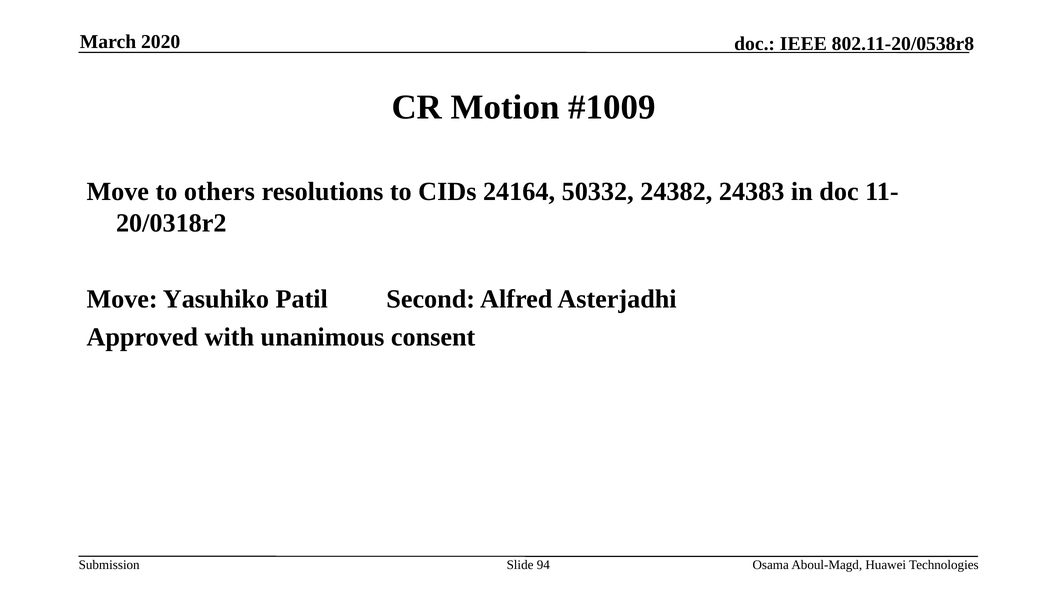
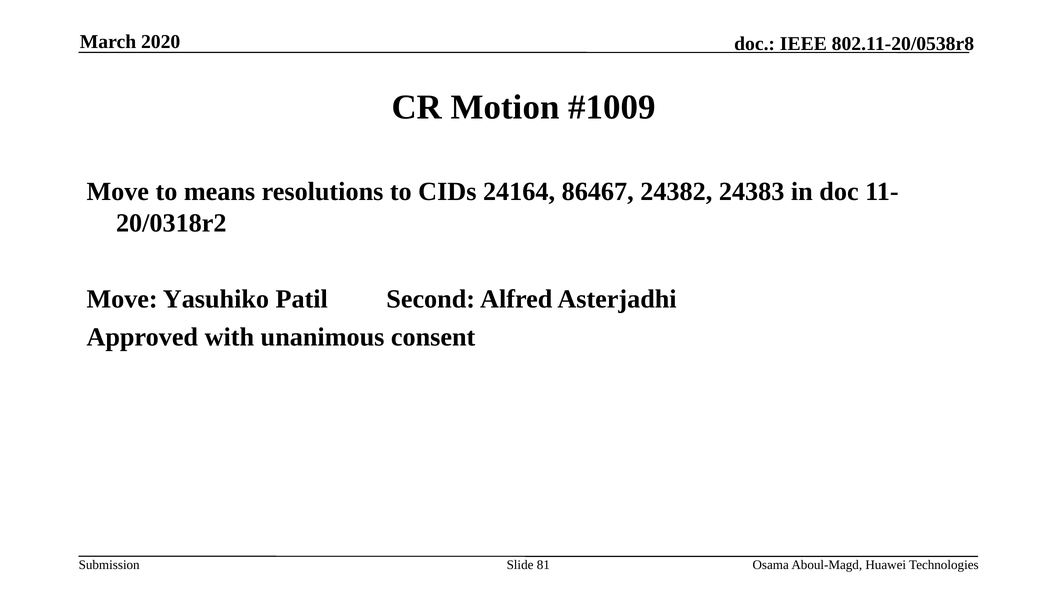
others: others -> means (220, 192)
50332: 50332 -> 86467 (598, 192)
94: 94 -> 81 (543, 565)
